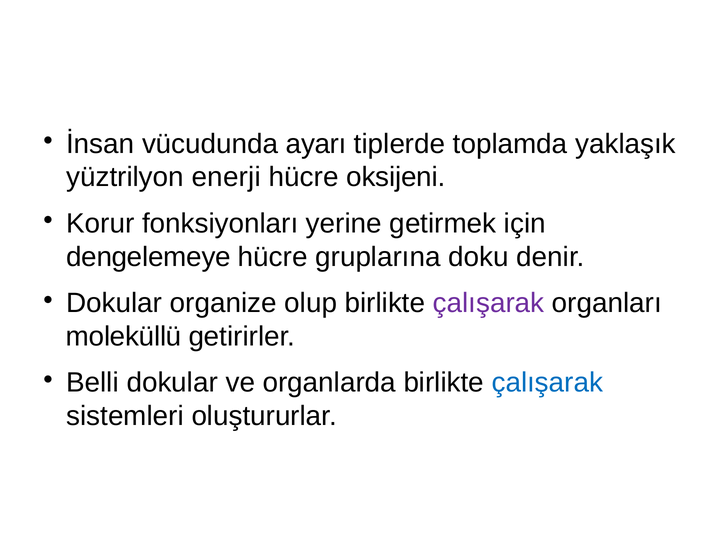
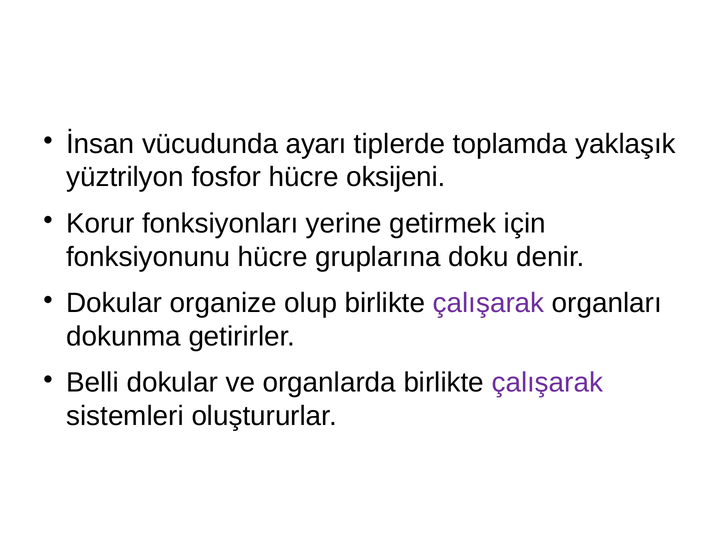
enerji: enerji -> fosfor (226, 177)
dengelemeye: dengelemeye -> fonksiyonunu (148, 257)
moleküllü: moleküllü -> dokunma (124, 337)
çalışarak colour: blue -> purple (547, 383)
